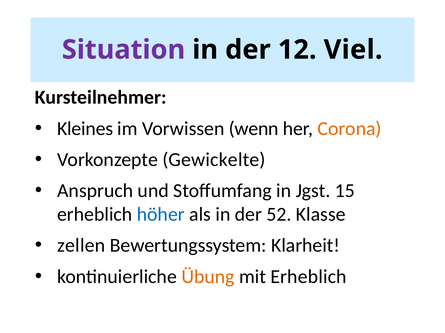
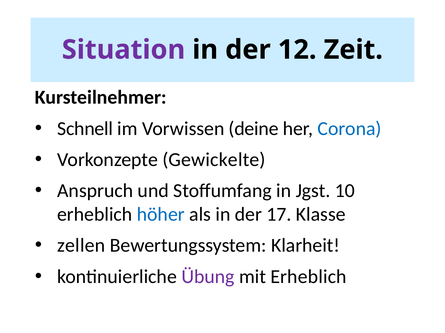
Viel: Viel -> Zeit (353, 50)
Kleines: Kleines -> Schnell (85, 129)
wenn: wenn -> deine (254, 129)
Corona colour: orange -> blue (350, 129)
15: 15 -> 10 (345, 191)
52: 52 -> 17 (279, 215)
Übung colour: orange -> purple (208, 277)
